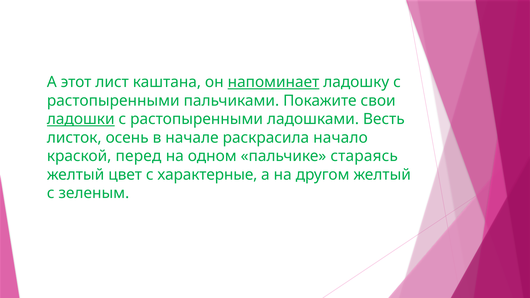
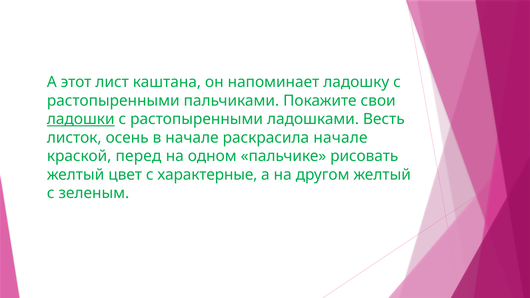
напоминает underline: present -> none (273, 82)
раскрасила начало: начало -> начале (340, 138)
стараясь: стараясь -> рисовать (364, 156)
